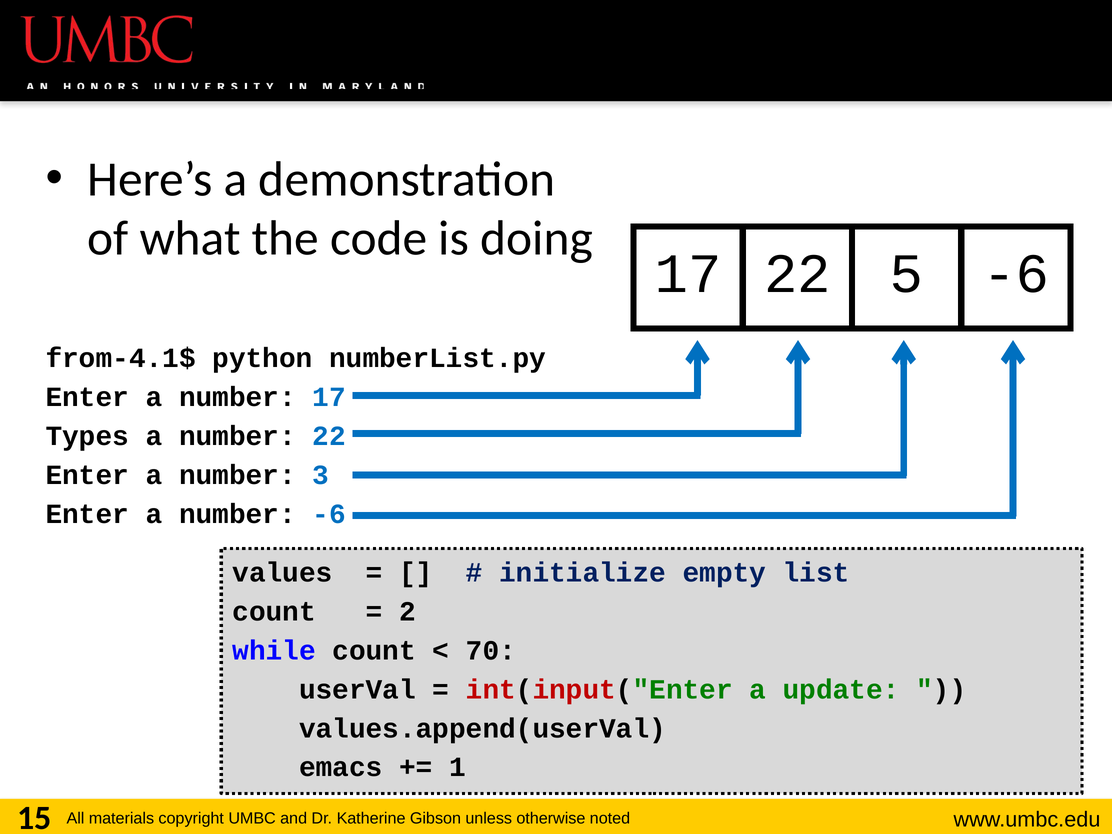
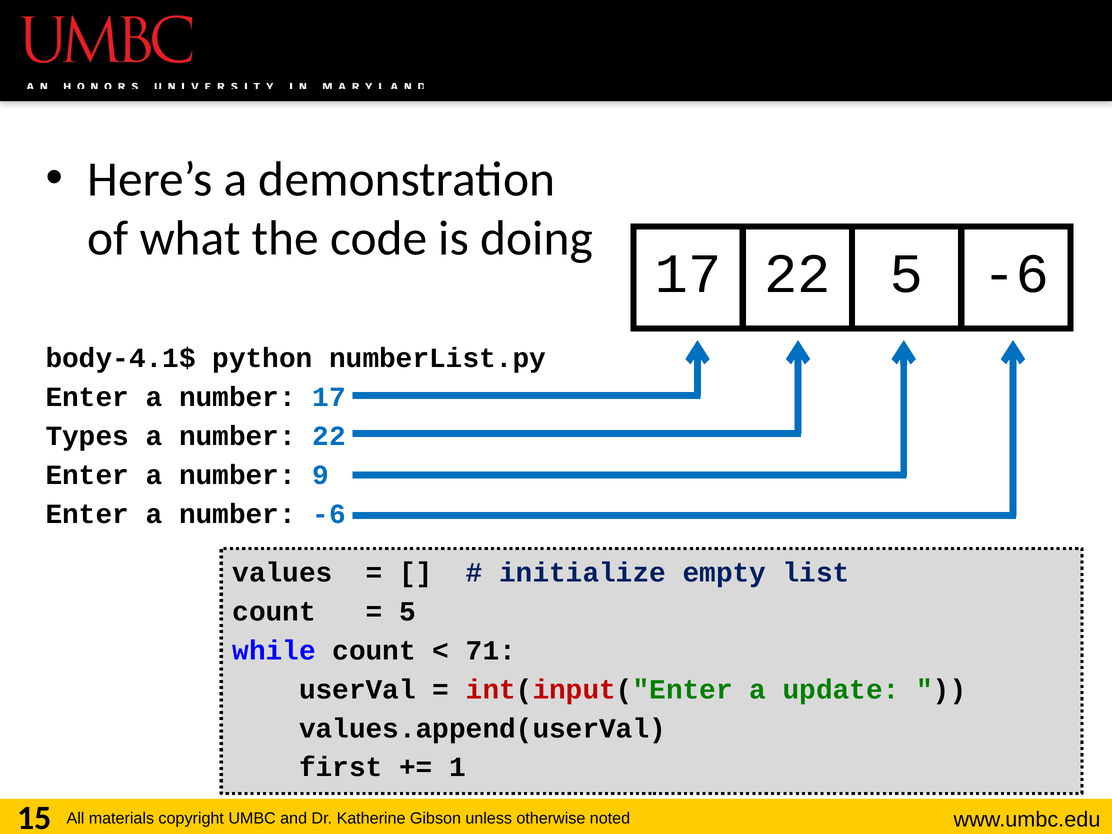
from-4.1$: from-4.1$ -> body-4.1$ (121, 358)
3: 3 -> 9 (321, 475)
2: 2 -> 5 (407, 612)
70: 70 -> 71 (491, 650)
emacs: emacs -> first (341, 767)
